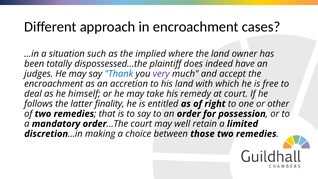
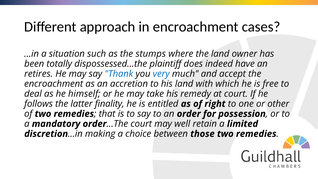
implied: implied -> stumps (151, 54)
judges: judges -> retires (39, 74)
very colour: purple -> blue (161, 74)
